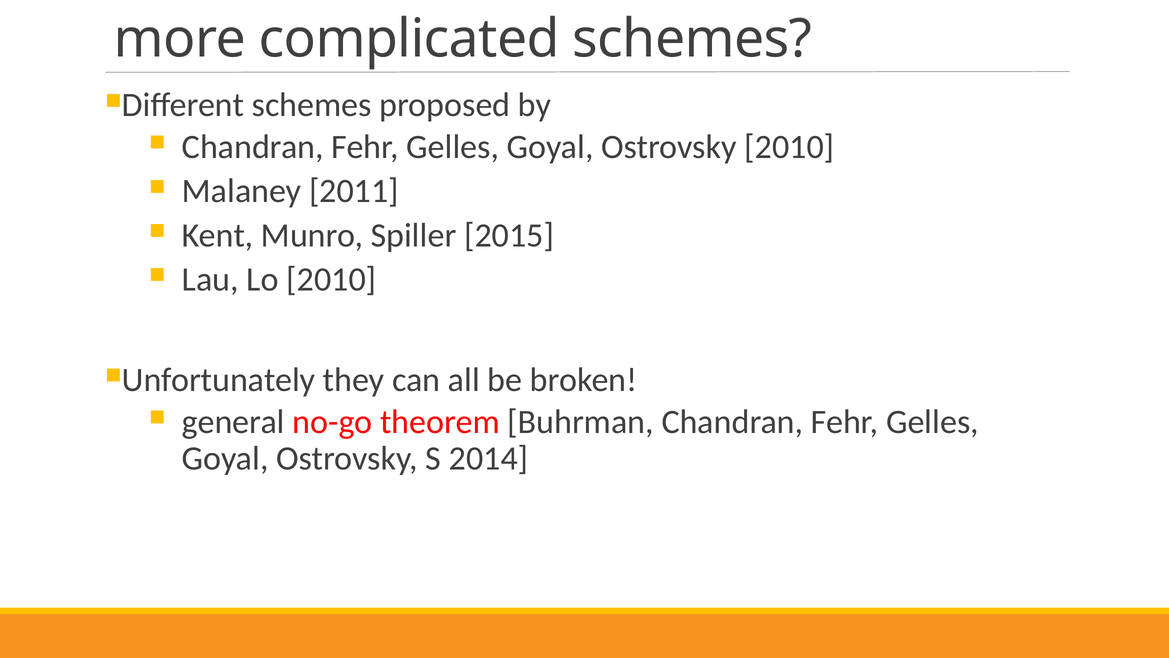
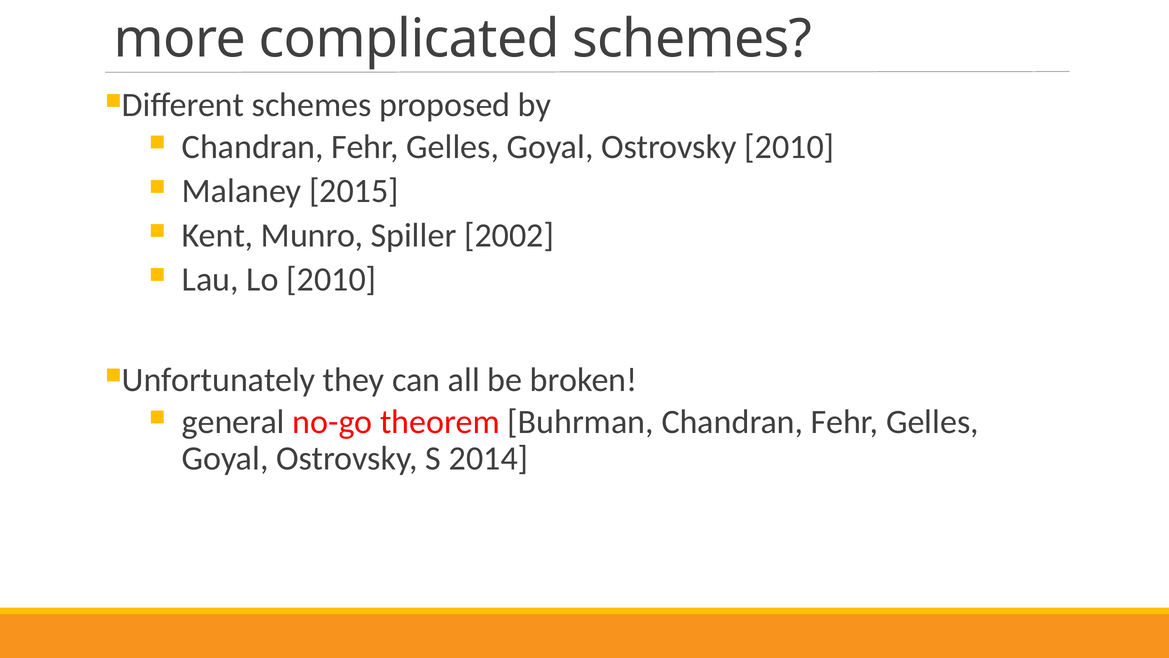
2011: 2011 -> 2015 (354, 191)
2015: 2015 -> 2002 (509, 235)
